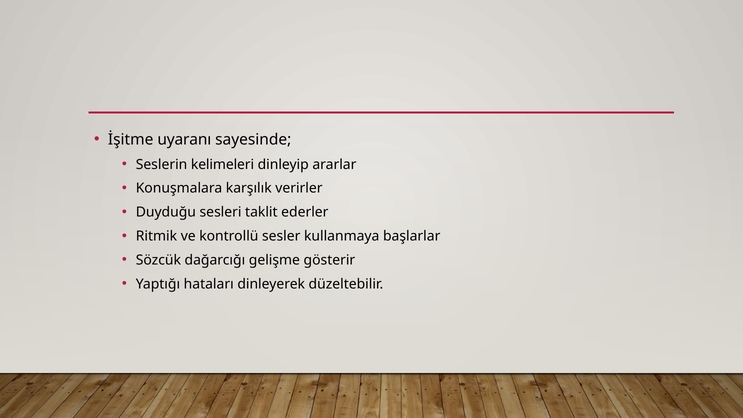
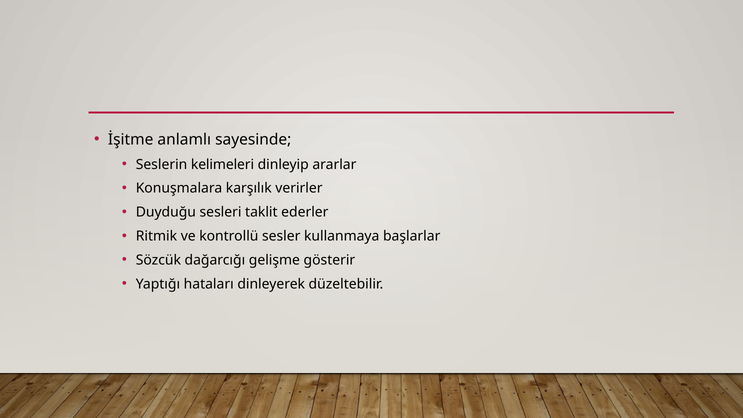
uyaranı: uyaranı -> anlamlı (184, 140)
